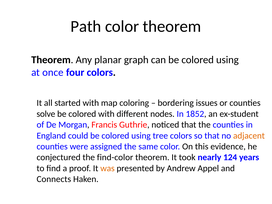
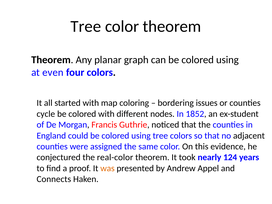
Path: Path -> Tree (86, 26)
once: once -> even (53, 72)
solve: solve -> cycle (46, 114)
adjacent colour: orange -> black (249, 136)
find-color: find-color -> real-color (115, 157)
